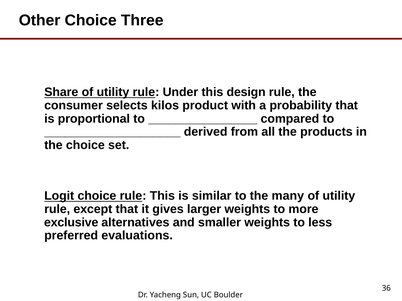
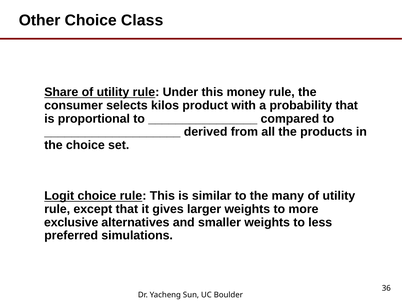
Three: Three -> Class (142, 20)
design: design -> money (246, 92)
evaluations: evaluations -> simulations (137, 236)
